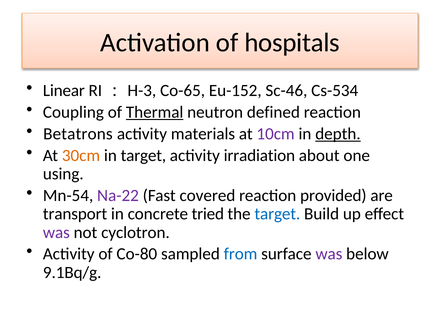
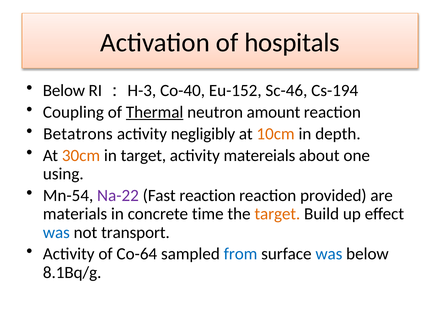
Linear: Linear -> Below (64, 91)
Co-65: Co-65 -> Co-40 (183, 91)
Cs-534: Cs-534 -> Cs-194 (335, 91)
defined: defined -> amount (273, 112)
materials: materials -> negligibly (203, 134)
10cm colour: purple -> orange (276, 134)
depth underline: present -> none (338, 134)
irradiation: irradiation -> matereials (259, 155)
Fast covered: covered -> reaction (208, 195)
transport: transport -> materials (75, 214)
tried: tried -> time (208, 214)
target colour: blue -> orange (277, 214)
was colour: purple -> blue (56, 232)
cyclotron: cyclotron -> transport (135, 232)
Co-80: Co-80 -> Co-64 (137, 254)
was colour: purple -> blue (329, 254)
9.1Bq/g: 9.1Bq/g -> 8.1Bq/g (72, 272)
